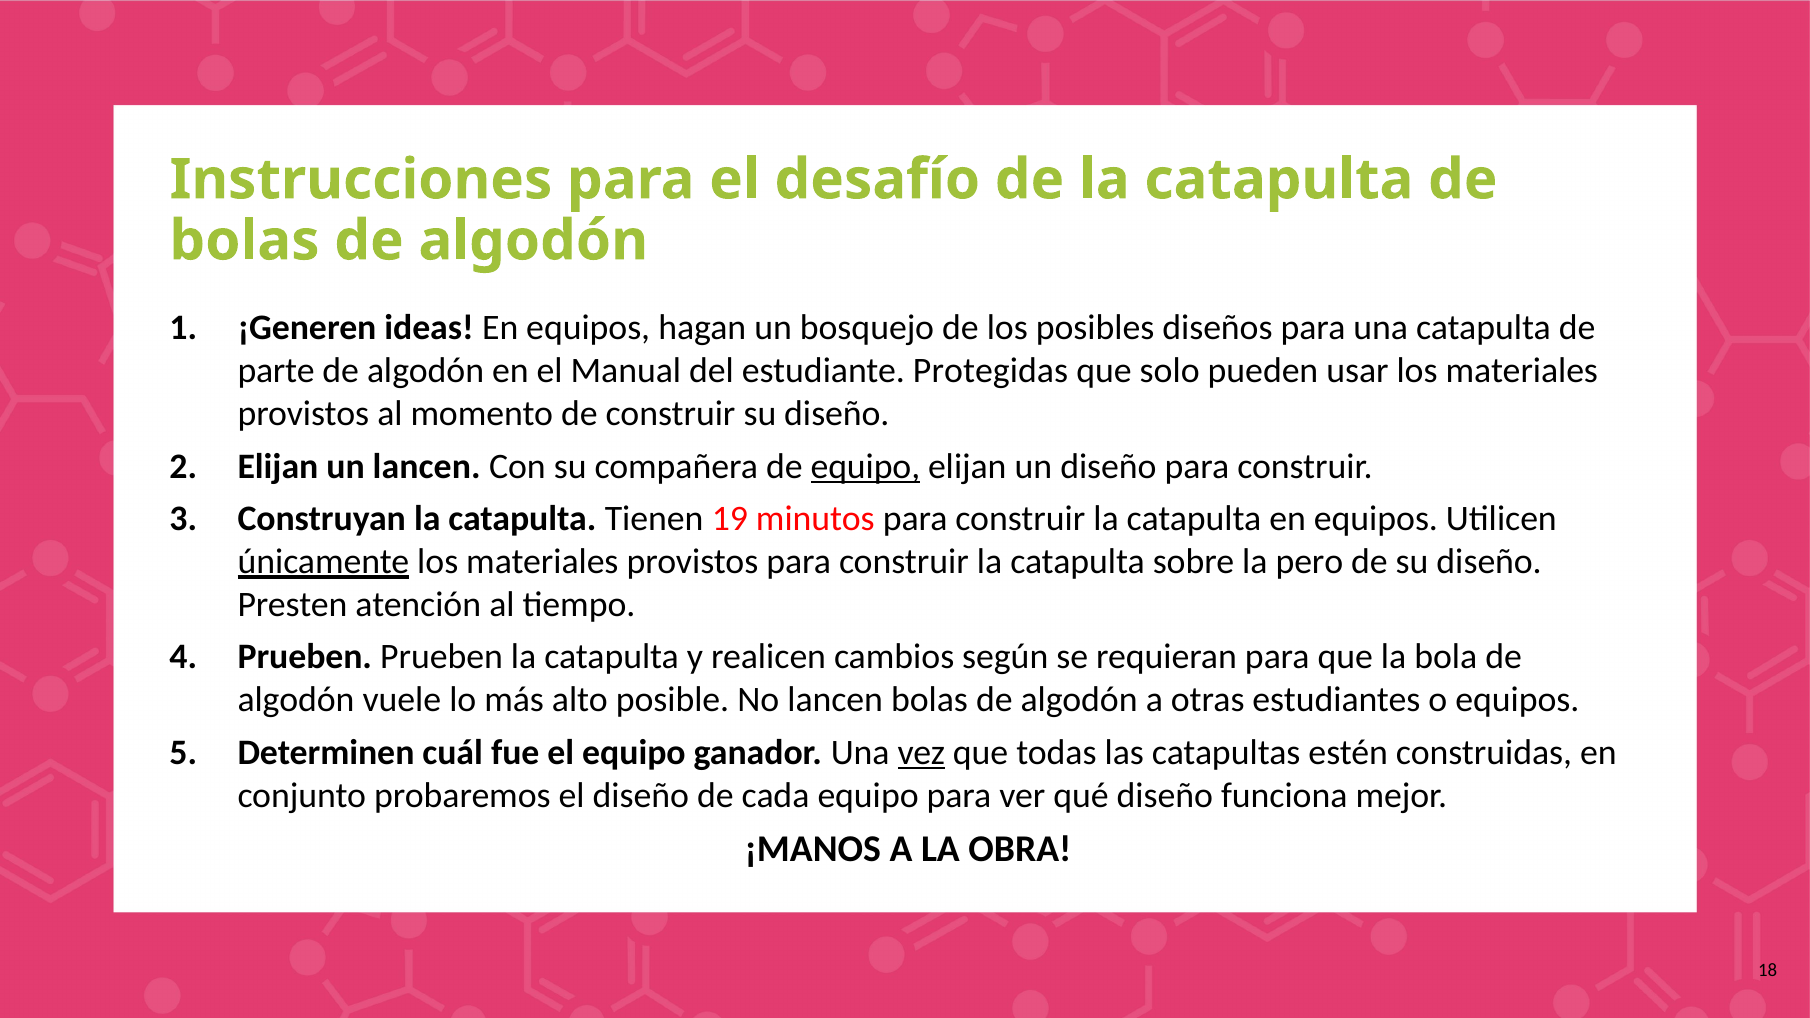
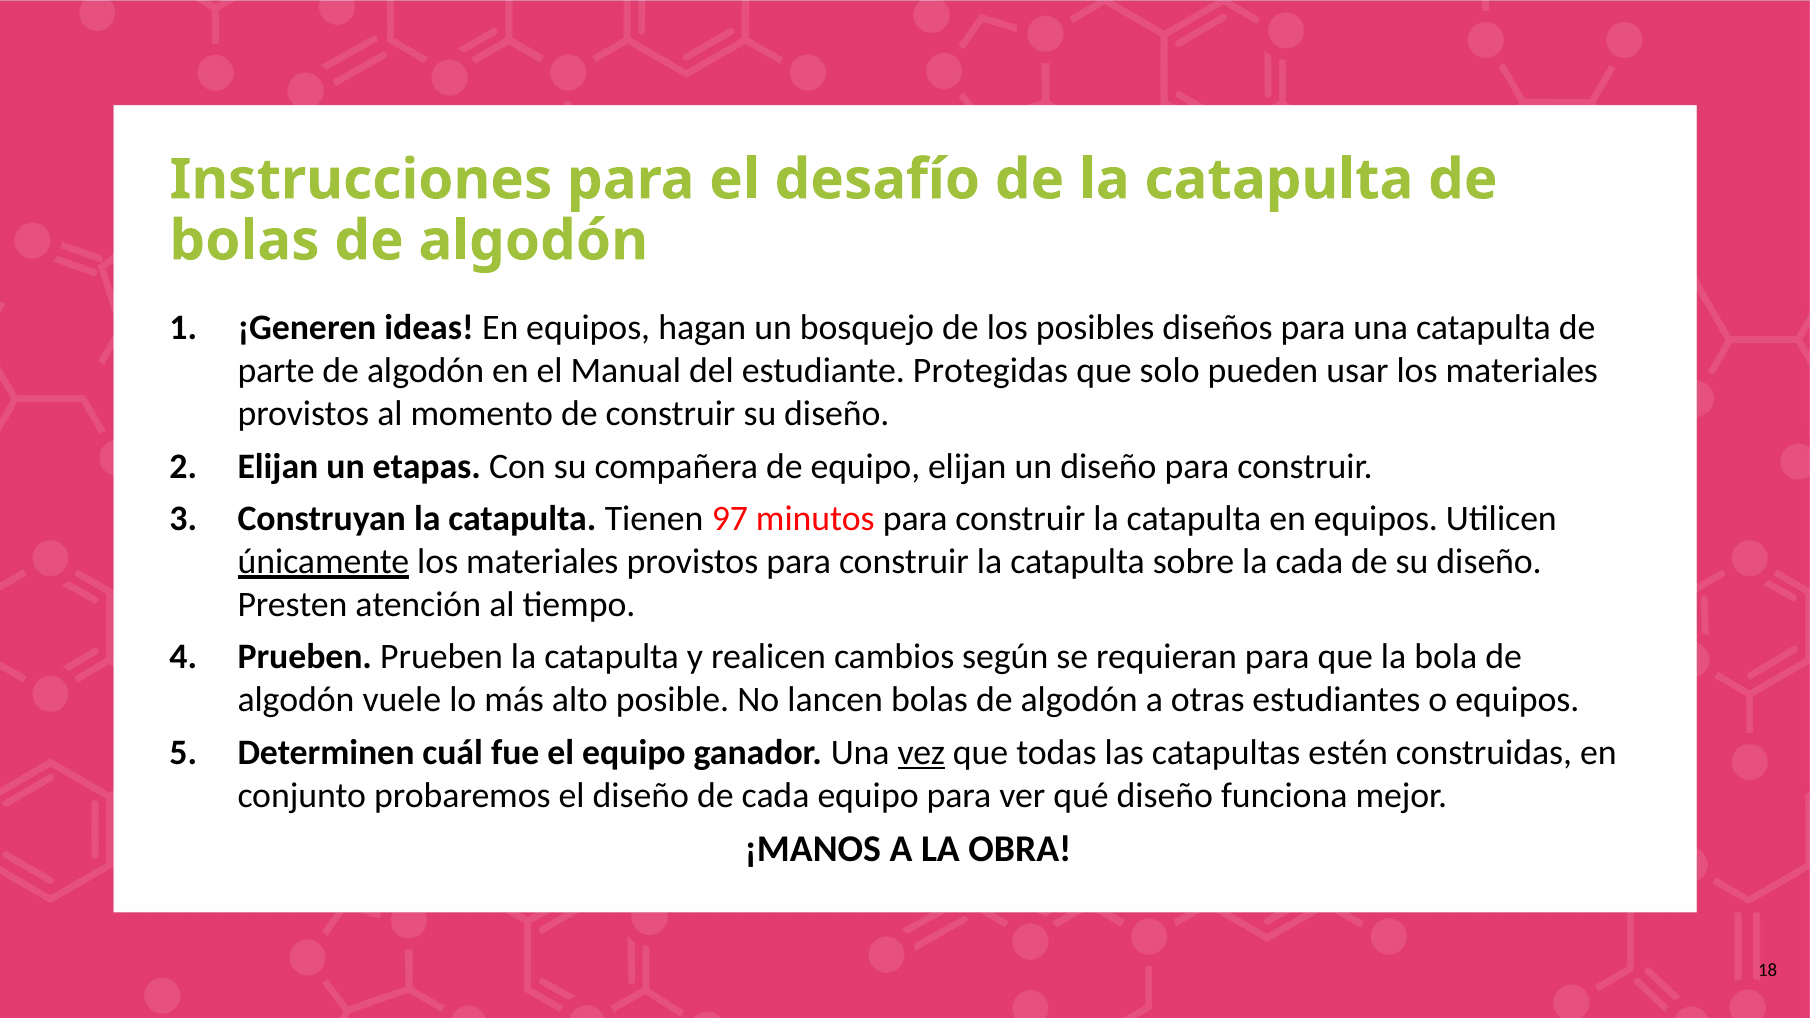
un lancen: lancen -> etapas (427, 466)
equipo underline: present -> none (865, 466)
19: 19 -> 97 (730, 519)
la pero: pero -> cada (1309, 562)
